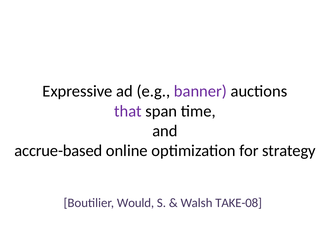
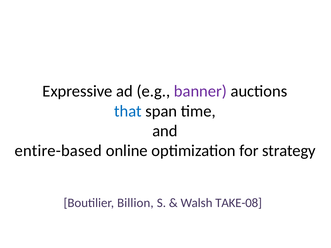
that colour: purple -> blue (128, 111)
accrue-based: accrue-based -> entire-based (58, 151)
Would: Would -> Billion (135, 203)
